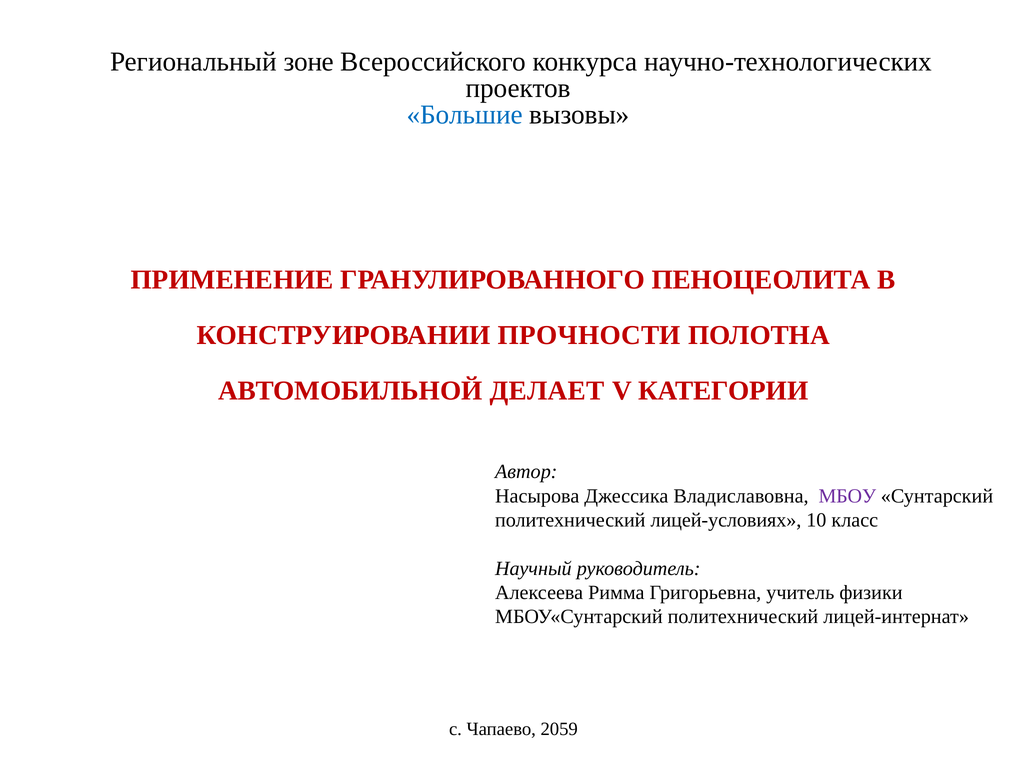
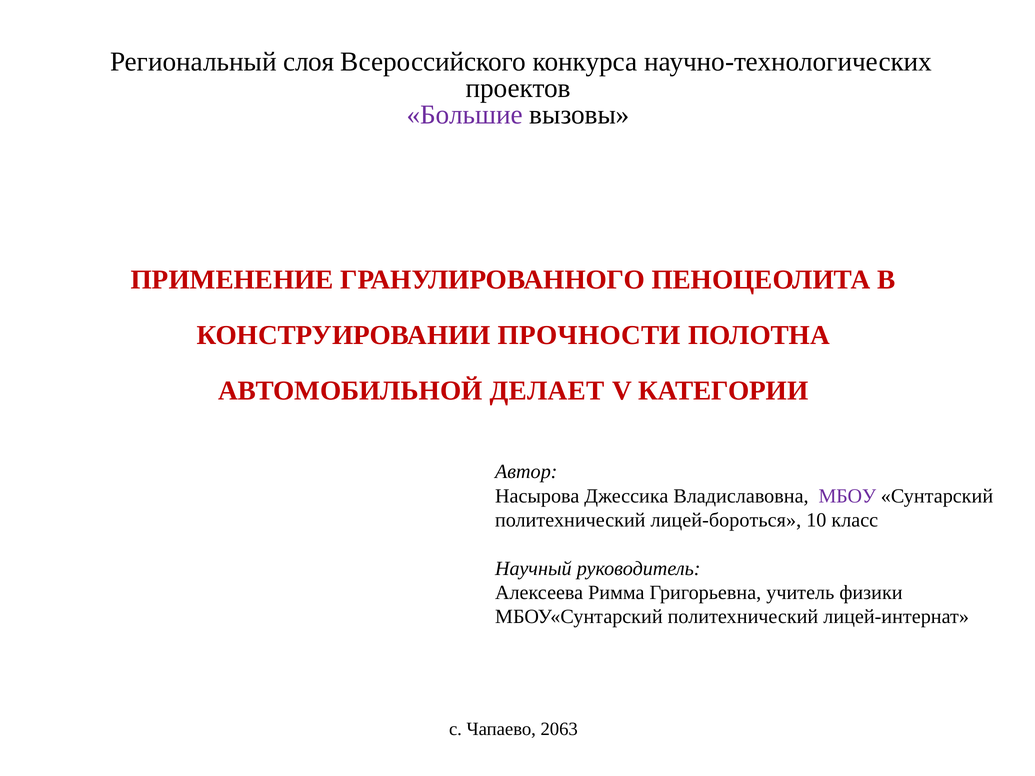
зоне: зоне -> слоя (309, 62)
Большие colour: blue -> purple (465, 115)
лицей-условиях: лицей-условиях -> лицей-бороться (726, 520)
2059: 2059 -> 2063 (559, 729)
